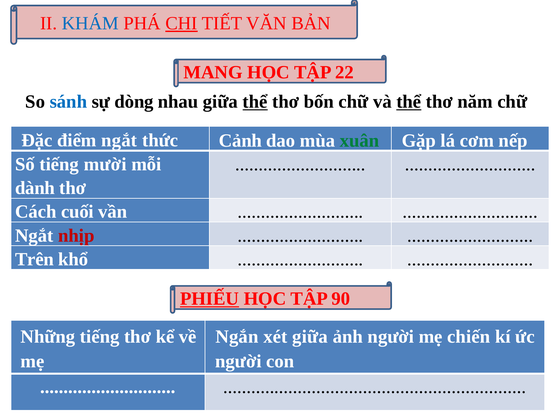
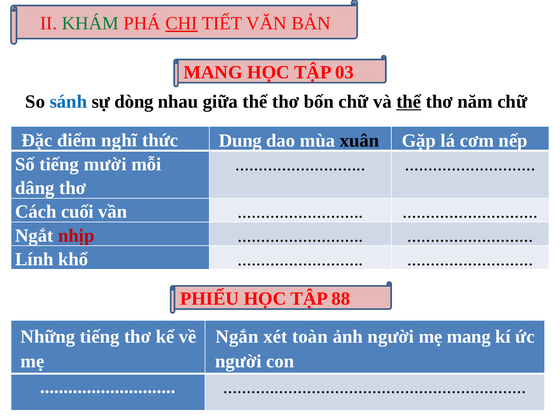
KHÁM colour: blue -> green (90, 23)
22: 22 -> 03 (344, 72)
thể underline: present -> none (255, 102)
điểm ngắt: ngắt -> nghĩ (119, 140)
Cảnh: Cảnh -> Dung (240, 141)
xuân colour: green -> black (360, 141)
dành: dành -> dâng (35, 188)
Trên: Trên -> Lính (34, 259)
PHIẾU underline: present -> none (210, 299)
90: 90 -> 88 (341, 299)
xét giữa: giữa -> toàn (310, 337)
mẹ chiến: chiến -> mang (469, 337)
